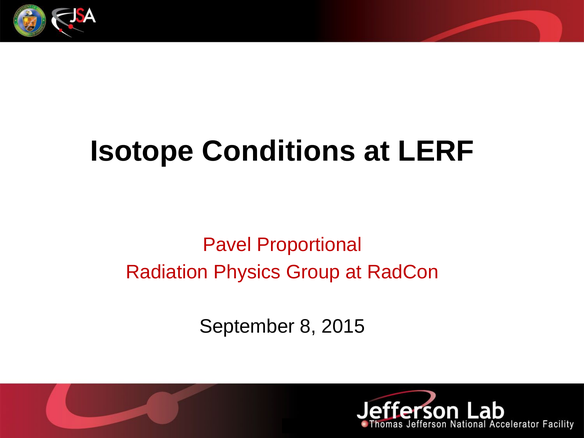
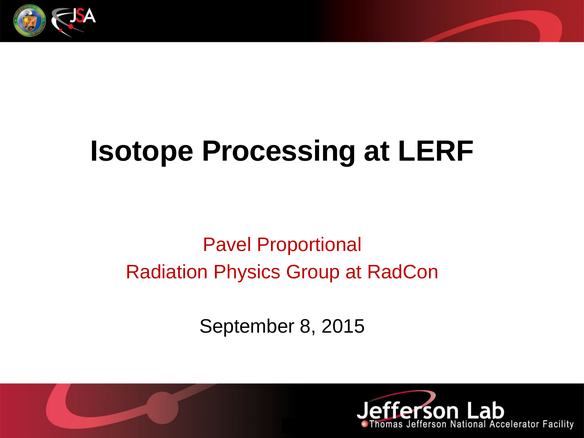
Conditions: Conditions -> Processing (279, 151)
